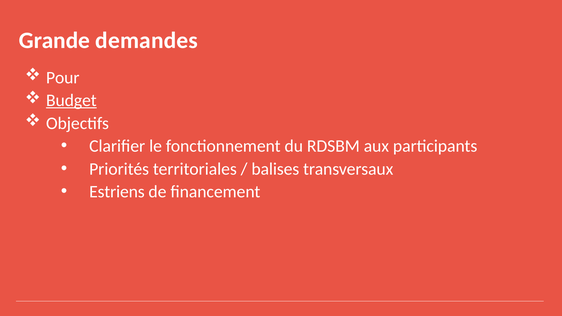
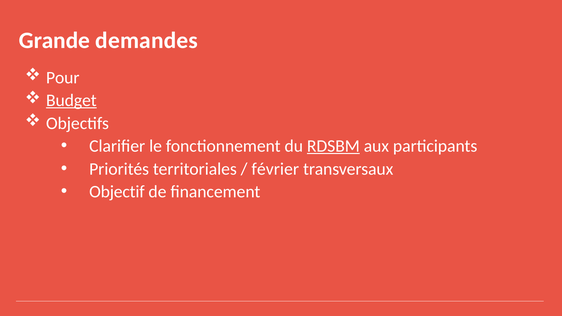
RDSBM underline: none -> present (333, 146)
balises: balises -> février (275, 169)
Estriens: Estriens -> Objectif (117, 192)
